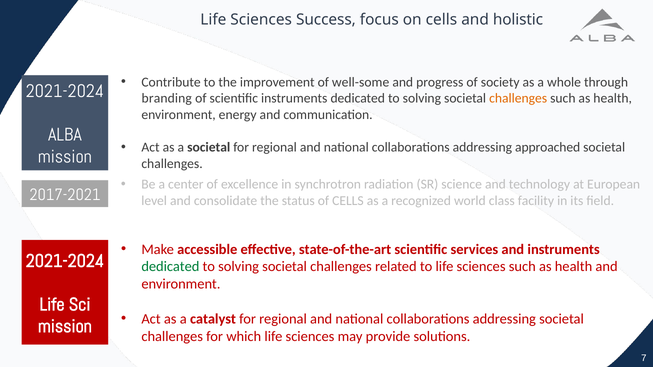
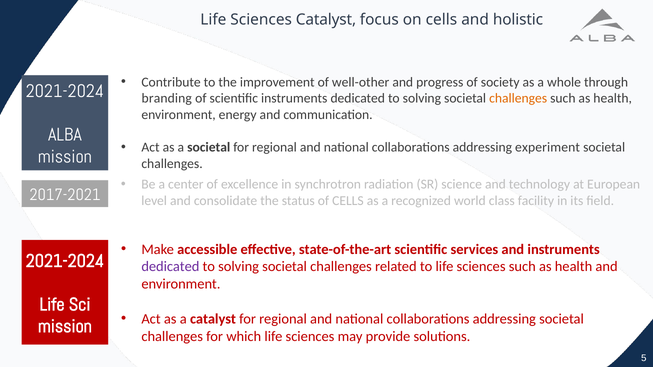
Sciences Success: Success -> Catalyst (326, 20)
well-some: well-some -> well-other (361, 82)
approached: approached -> experiment (548, 147)
dedicated colour: green -> purple (170, 267)
7: 7 -> 5 (644, 358)
